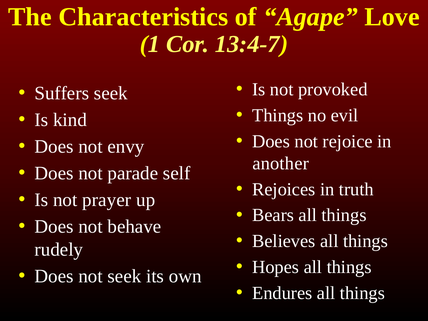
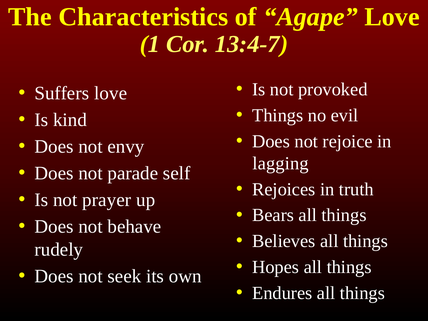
Suffers seek: seek -> love (111, 93)
another: another -> lagging (281, 163)
